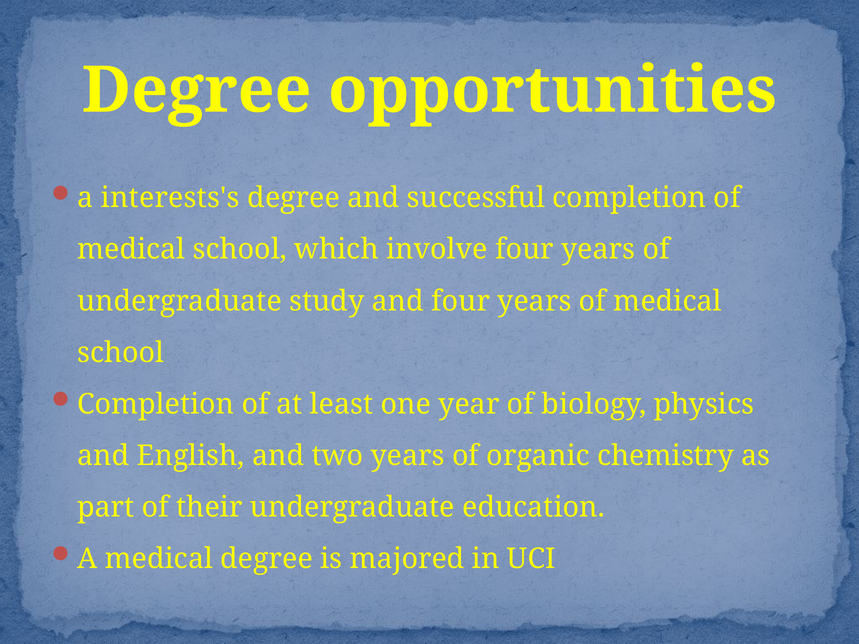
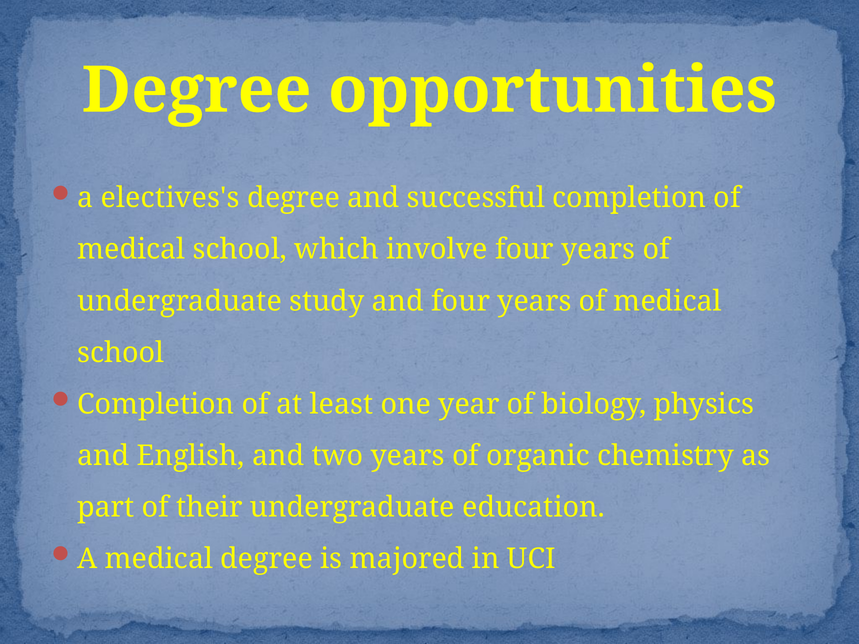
interests's: interests's -> electives's (170, 198)
